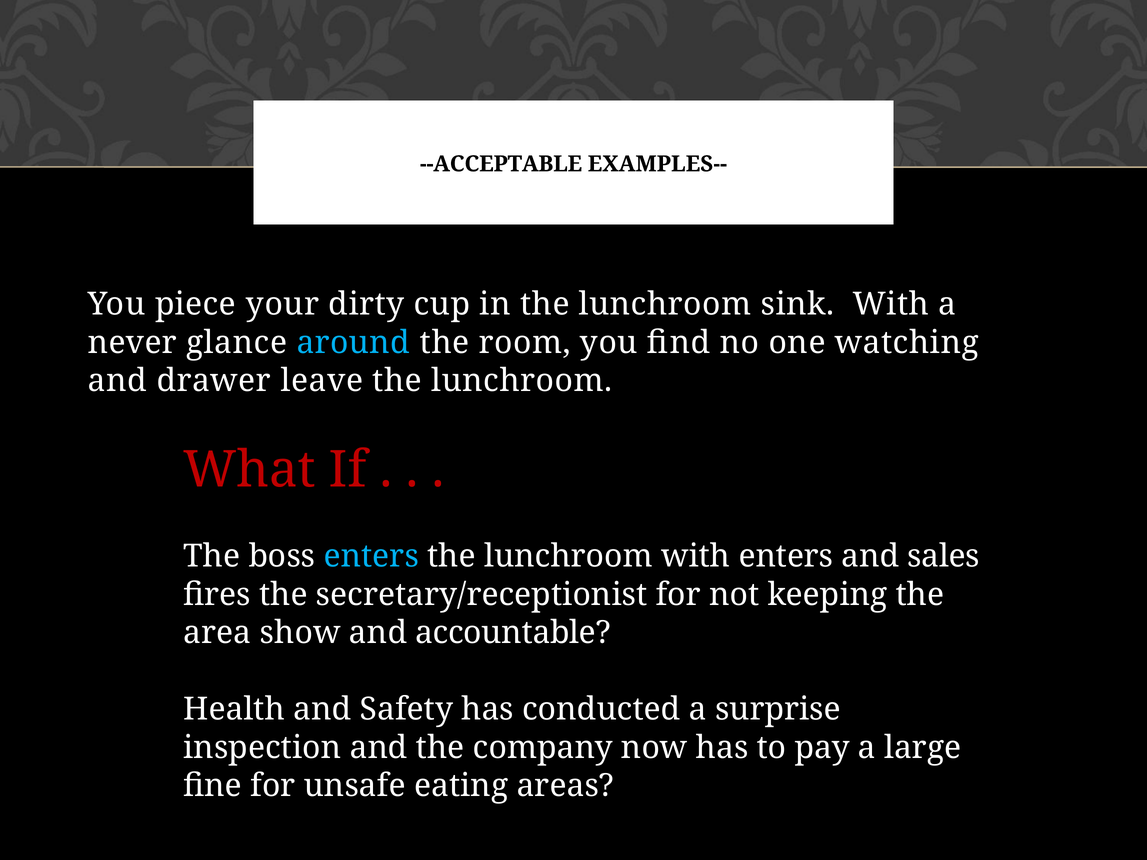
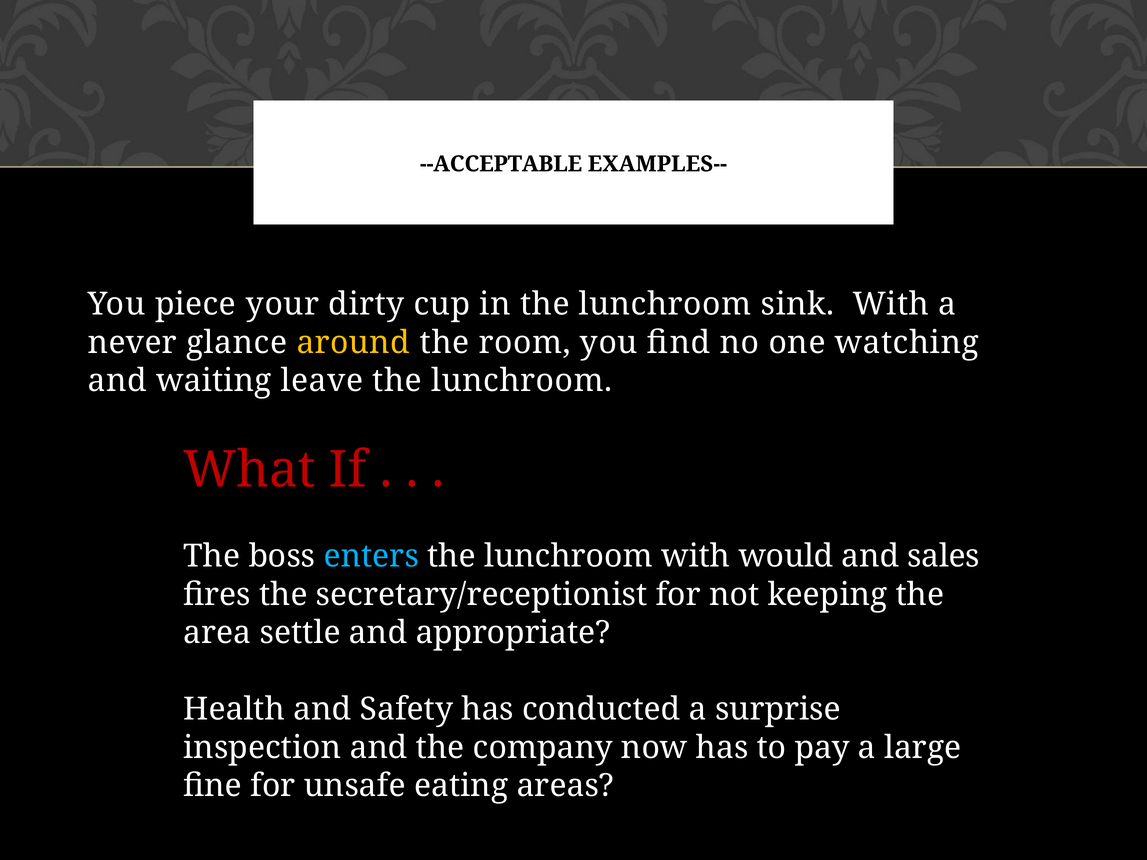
around colour: light blue -> yellow (353, 343)
drawer: drawer -> waiting (214, 381)
with enters: enters -> would (786, 557)
show: show -> settle (300, 633)
accountable: accountable -> appropriate (513, 633)
